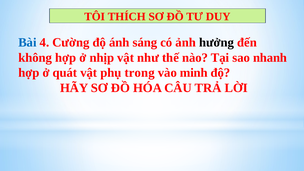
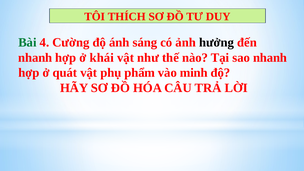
Bài colour: blue -> green (27, 42)
không: không -> nhanh (35, 58)
nhịp: nhịp -> khái (102, 58)
trong: trong -> phẩm (140, 73)
